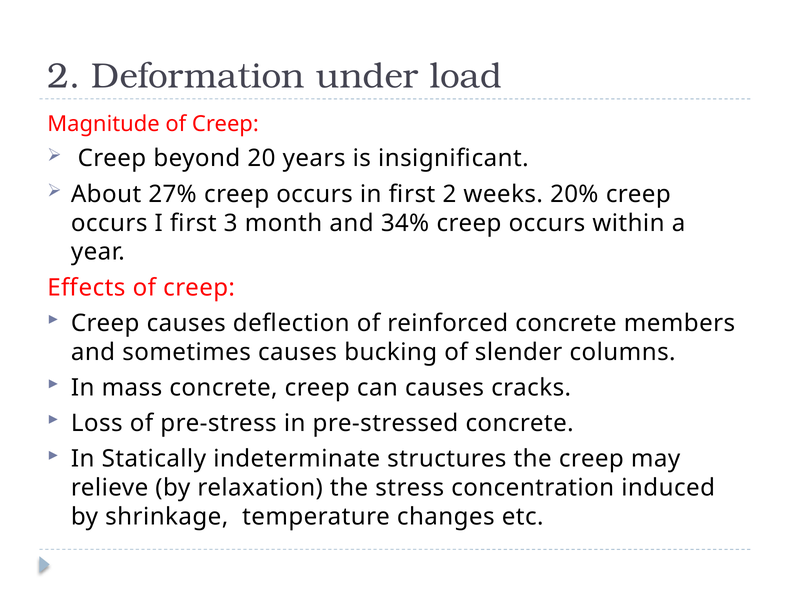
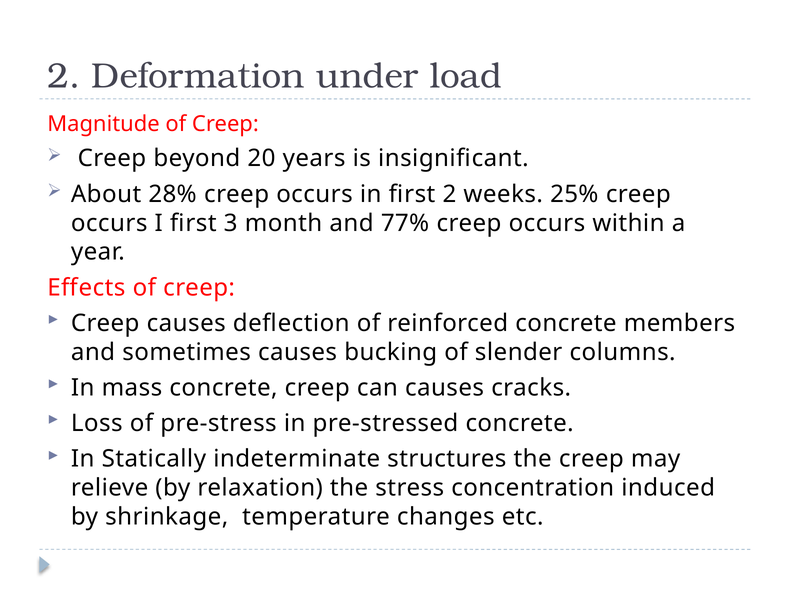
27%: 27% -> 28% (173, 194)
20%: 20% -> 25% (574, 194)
34%: 34% -> 77% (405, 223)
